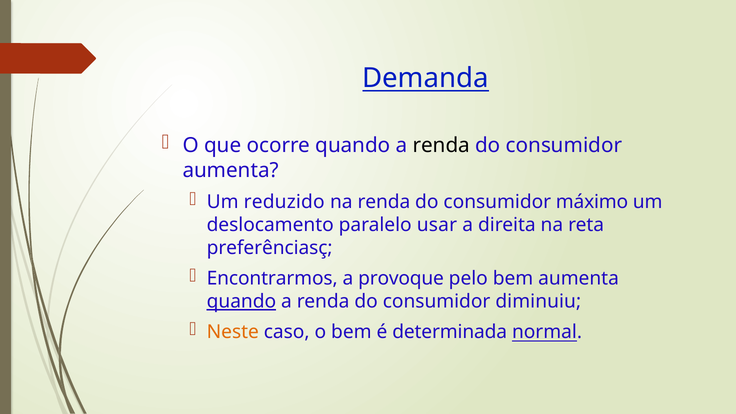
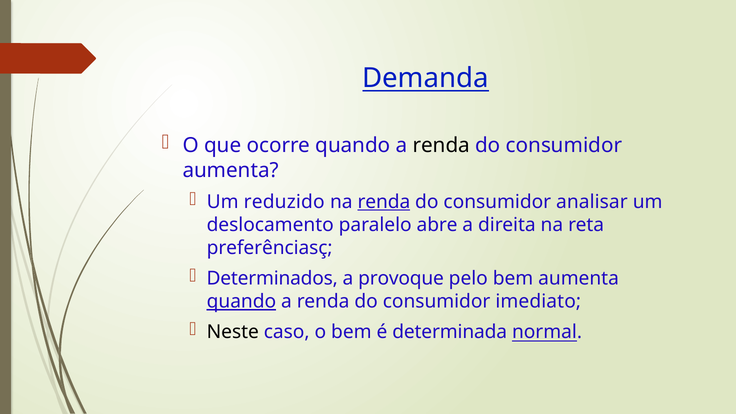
renda underline: none -> present (384, 202)
máximo: máximo -> analisar (592, 202)
usar: usar -> abre (437, 225)
Encontrarmos: Encontrarmos -> Determinados (272, 278)
diminuiu: diminuiu -> imediato (538, 301)
Neste colour: orange -> black (233, 332)
